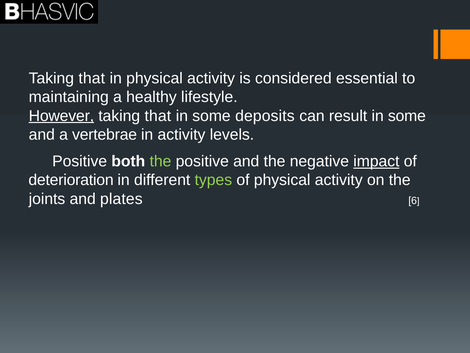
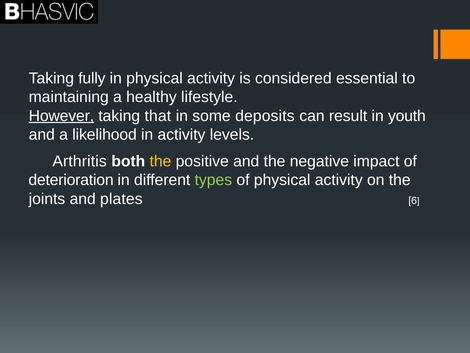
that: that -> fully (92, 78)
result in some: some -> youth (407, 116)
vertebrae: vertebrae -> likelihood (105, 134)
Positive: Positive -> Arthritis (80, 161)
the colour: light green -> yellow (160, 161)
impact underline: present -> none (376, 161)
